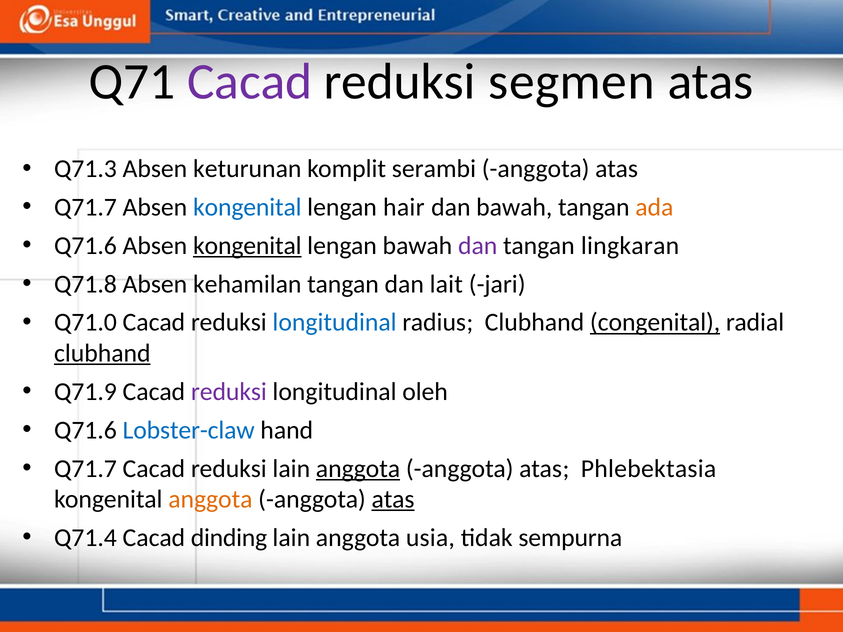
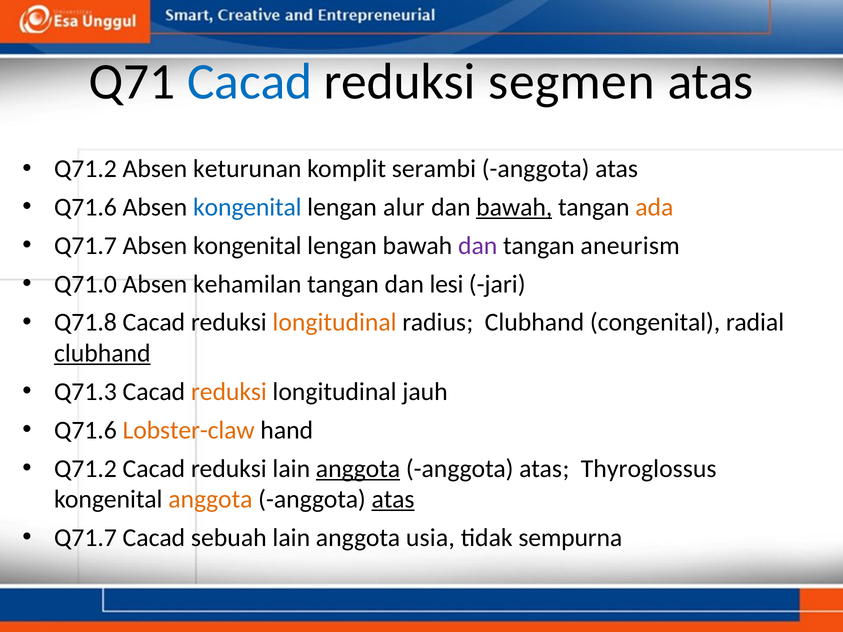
Cacad colour: purple -> blue (250, 82)
Q71.3: Q71.3 -> Q71.2 (85, 169)
Q71.7: Q71.7 -> Q71.6 (85, 207)
hair: hair -> alur (404, 207)
bawah underline: none -> present (514, 207)
Q71.6: Q71.6 -> Q71.7 (85, 246)
kongenital underline: present -> none (247, 246)
lingkaran: lingkaran -> aneurism (630, 246)
Q71.8: Q71.8 -> Q71.0 (85, 284)
lait: lait -> lesi (446, 284)
Q71.0: Q71.0 -> Q71.8 (85, 323)
longitudinal colour: blue -> orange (335, 323)
congenital underline: present -> none (655, 323)
Q71.9: Q71.9 -> Q71.3 (85, 392)
reduksi colour: purple -> orange (229, 392)
oleh: oleh -> jauh (425, 392)
Lobster-claw colour: blue -> orange (189, 430)
Q71.7: Q71.7 -> Q71.2 (85, 469)
Phlebektasia: Phlebektasia -> Thyroglossus (649, 469)
Q71.4: Q71.4 -> Q71.7 (85, 538)
dinding: dinding -> sebuah (229, 538)
